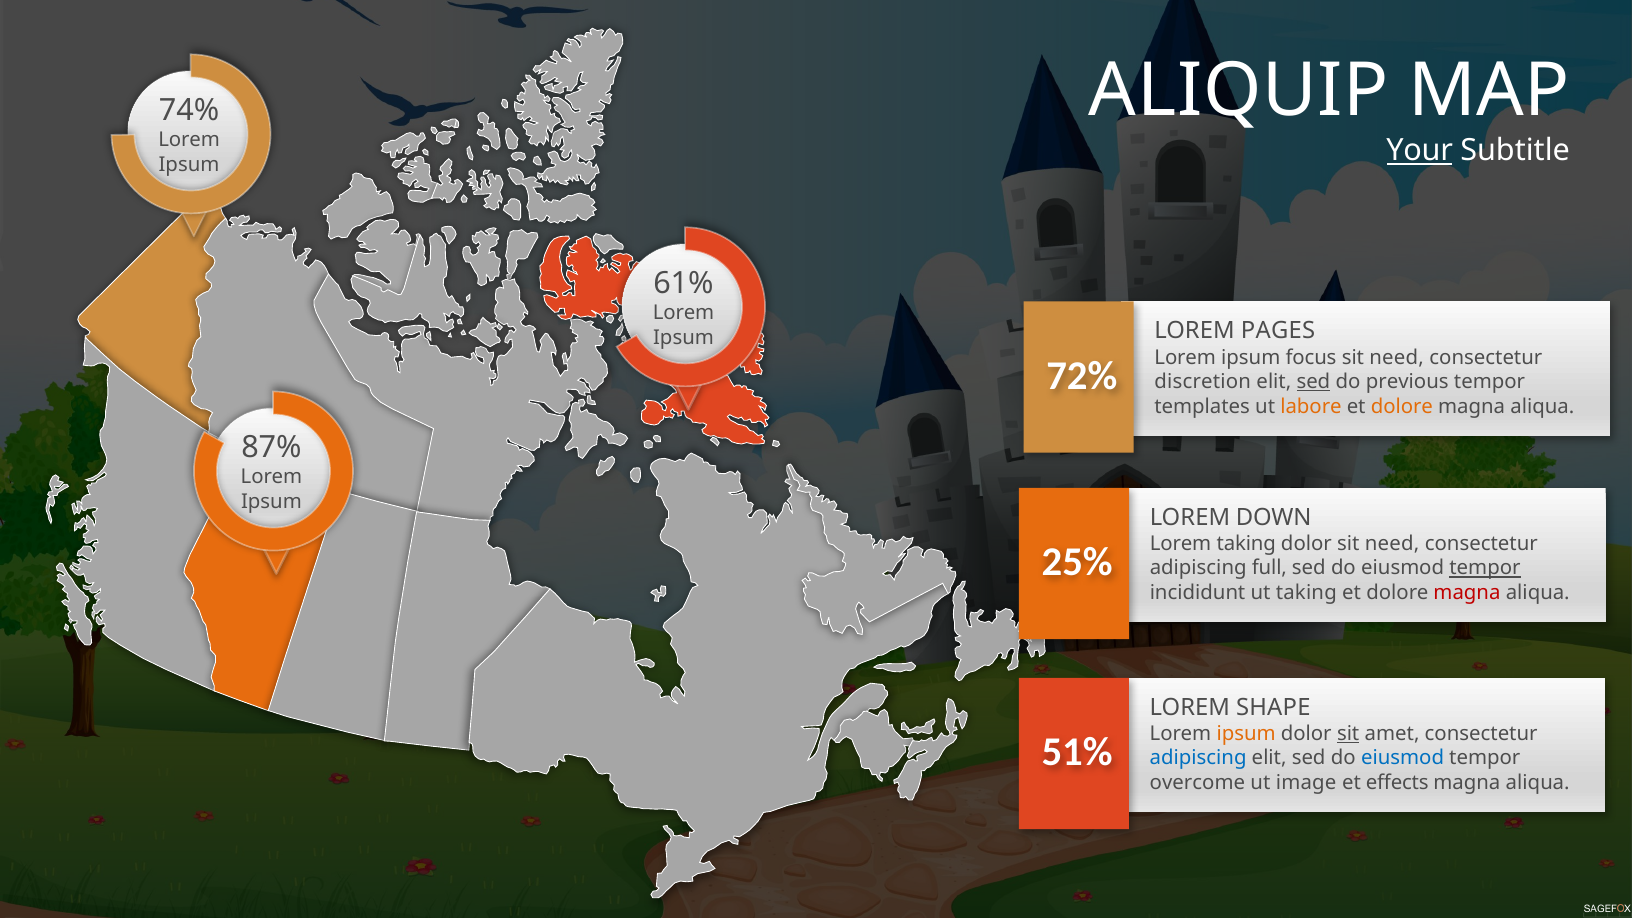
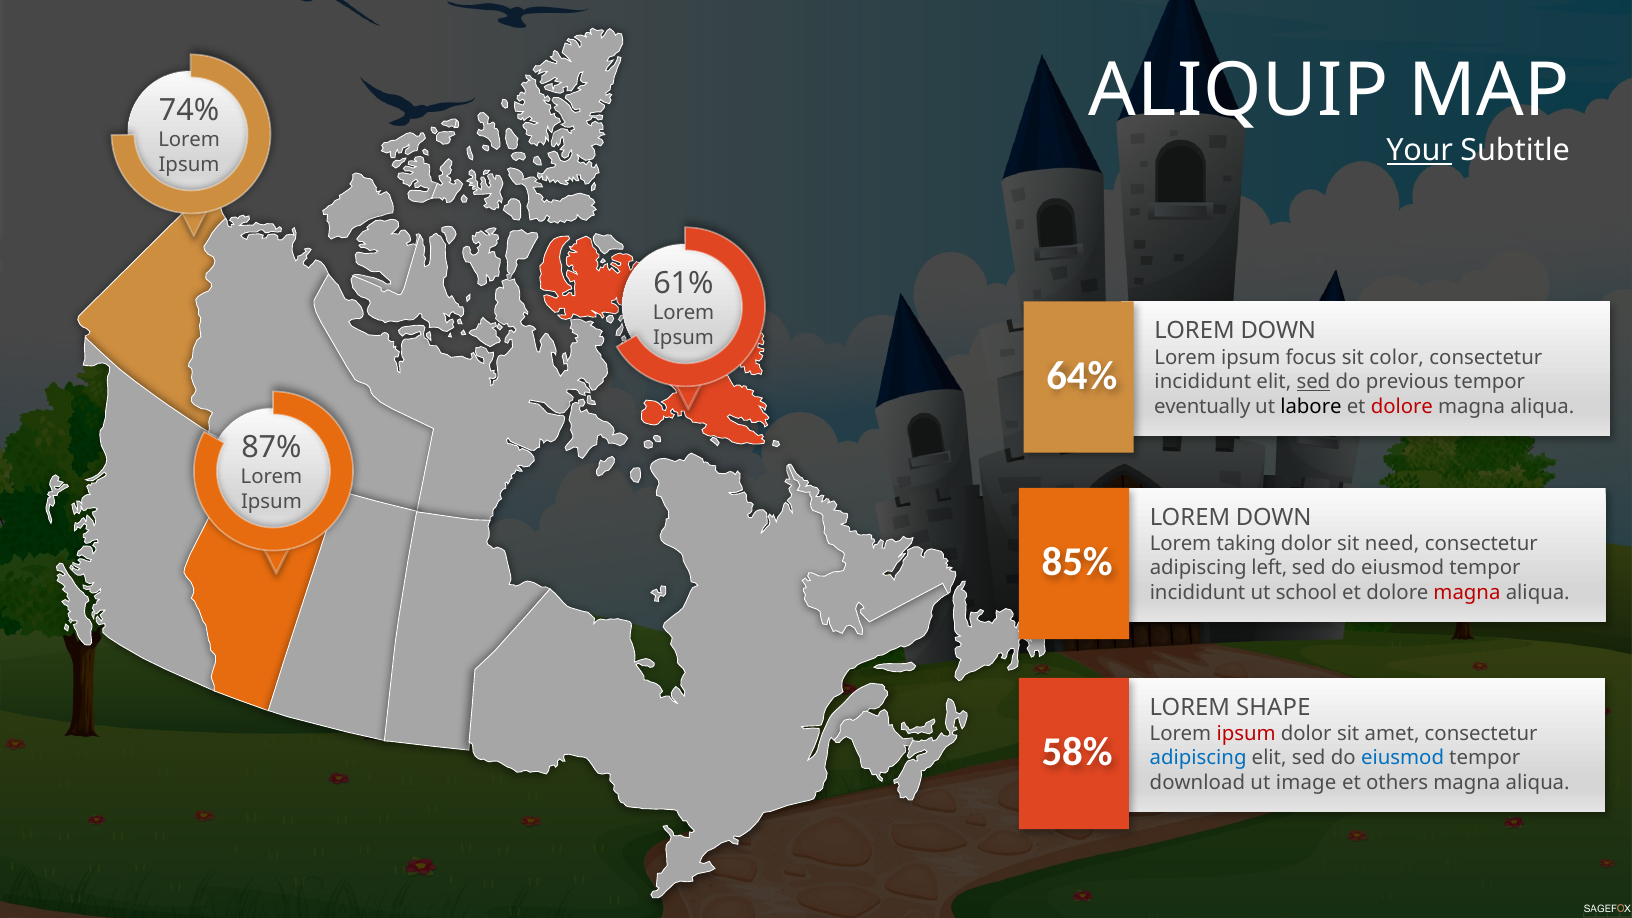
PAGES: PAGES -> DOWN (1278, 331)
need: need -> color (1397, 357)
72%: 72% -> 64% (1082, 376)
discretion: discretion -> incididunt (1203, 382)
templates: templates -> eventually (1202, 406)
labore colour: orange -> black (1311, 406)
dolore colour: orange -> red (1402, 406)
25%: 25% -> 85% (1077, 562)
full: full -> left (1269, 568)
tempor underline: present -> none (1485, 568)
ut taking: taking -> school (1306, 593)
ipsum colour: orange -> red (1246, 734)
sit underline: present -> none (1348, 734)
51%: 51% -> 58% (1077, 752)
overcome: overcome -> download (1197, 783)
effects: effects -> others (1397, 783)
